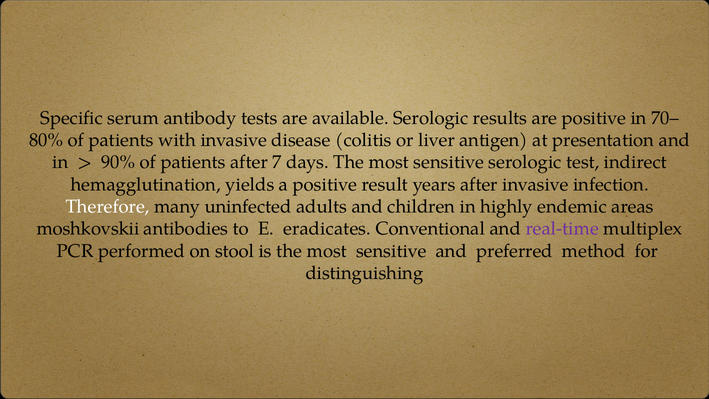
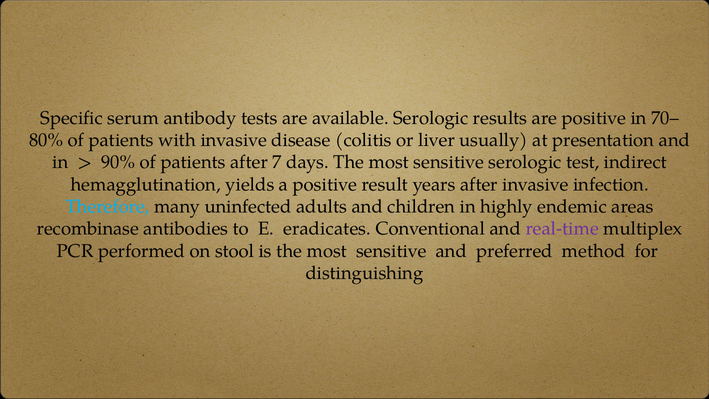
antigen: antigen -> usually (494, 140)
Therefore colour: white -> light blue (108, 207)
moshkovskii: moshkovskii -> recombinase (88, 229)
